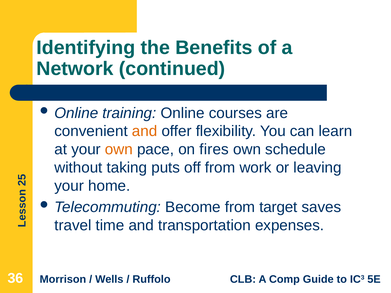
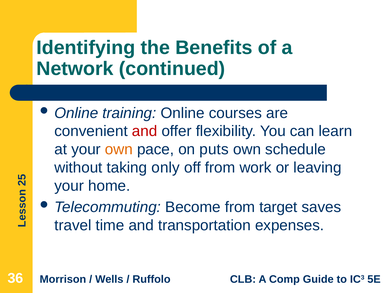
and colour: orange -> red (145, 131)
fires: fires -> puts (214, 150)
puts: puts -> only (166, 168)
